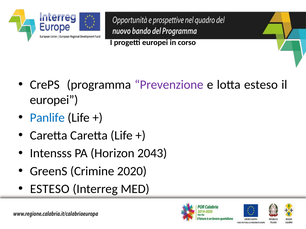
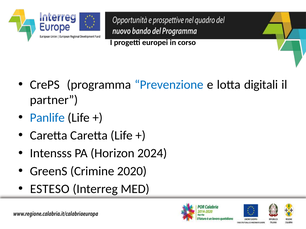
Prevenzione colour: purple -> blue (169, 85)
lotta esteso: esteso -> digitali (261, 85)
europei: europei -> partner (54, 100)
2043: 2043 -> 2024 (152, 154)
